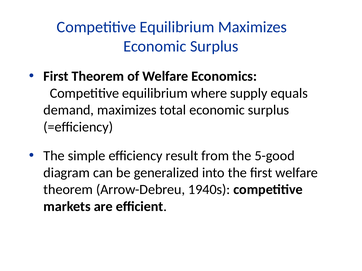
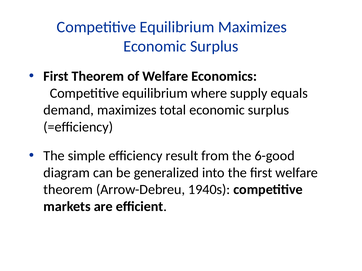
5-good: 5-good -> 6-good (275, 156)
